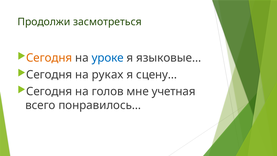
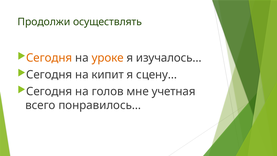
засмотреться: засмотреться -> осуществлять (107, 22)
уроке colour: blue -> orange (108, 58)
языковые…: языковые… -> изучалось… (169, 58)
руках: руках -> кипит (108, 75)
